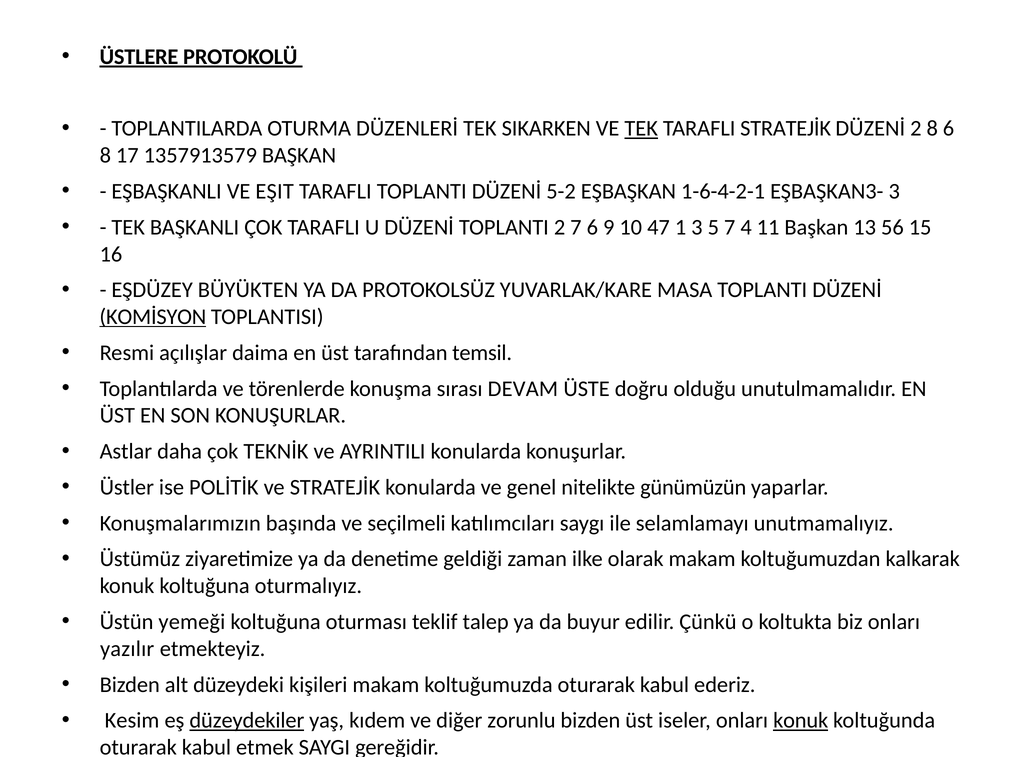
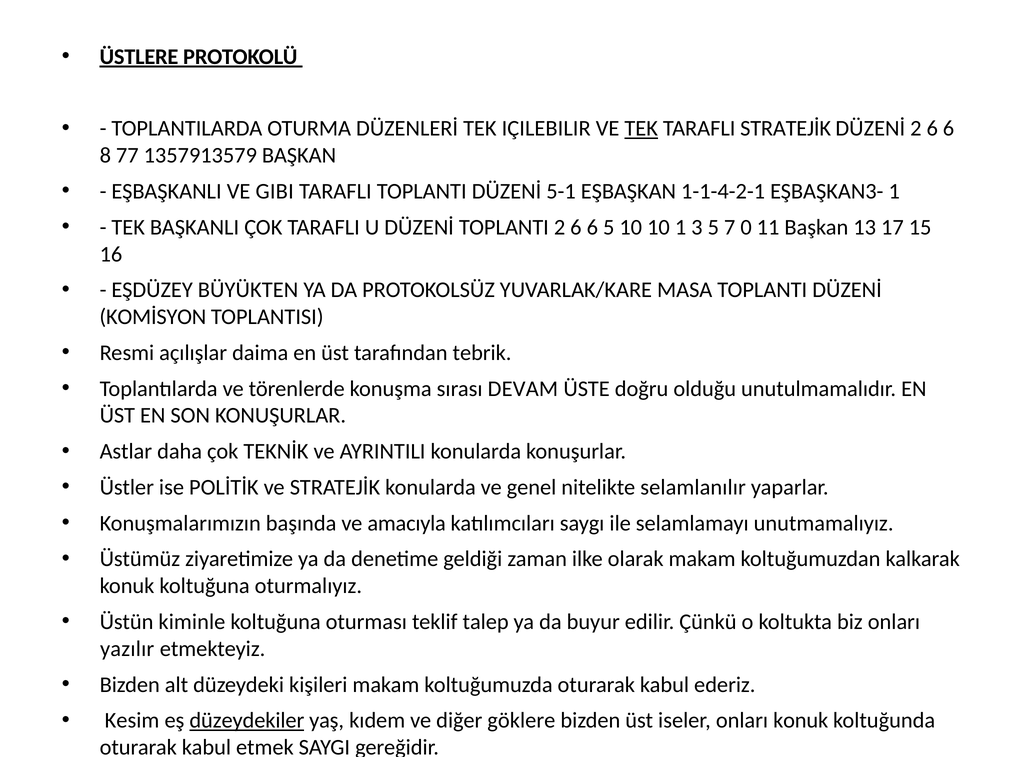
SIKARKEN: SIKARKEN -> IÇILEBILIR (546, 129)
DÜZENİ 2 8: 8 -> 6 (932, 129)
17: 17 -> 77 (127, 156)
EŞIT: EŞIT -> GIBI (275, 191)
5-2: 5-2 -> 5-1 (561, 191)
1-6-4-2-1: 1-6-4-2-1 -> 1-1-4-2-1 (723, 191)
EŞBAŞKAN3- 3: 3 -> 1 (894, 191)
TOPLANTI 2 7: 7 -> 6 (576, 227)
6 9: 9 -> 5 (609, 227)
10 47: 47 -> 10 (659, 227)
4: 4 -> 0 (746, 227)
56: 56 -> 17 (892, 227)
KOMİSYON underline: present -> none (153, 317)
temsil: temsil -> tebrik (482, 353)
günümüzün: günümüzün -> selamlanılır (693, 488)
seçilmeli: seçilmeli -> amacıyla (407, 524)
yemeği: yemeği -> kiminle (192, 622)
zorunlu: zorunlu -> göklere (521, 721)
konuk underline: present -> none (801, 721)
